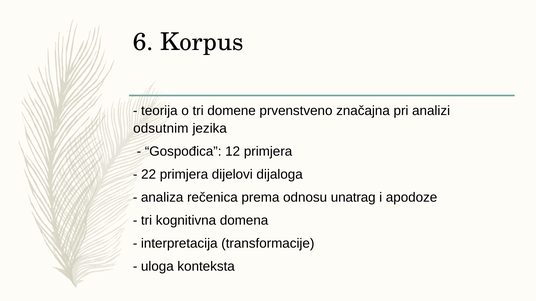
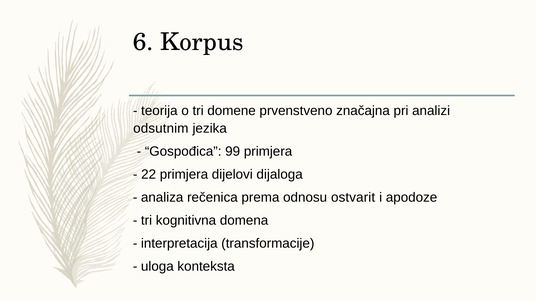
12: 12 -> 99 (233, 152)
unatrag: unatrag -> ostvarit (353, 198)
